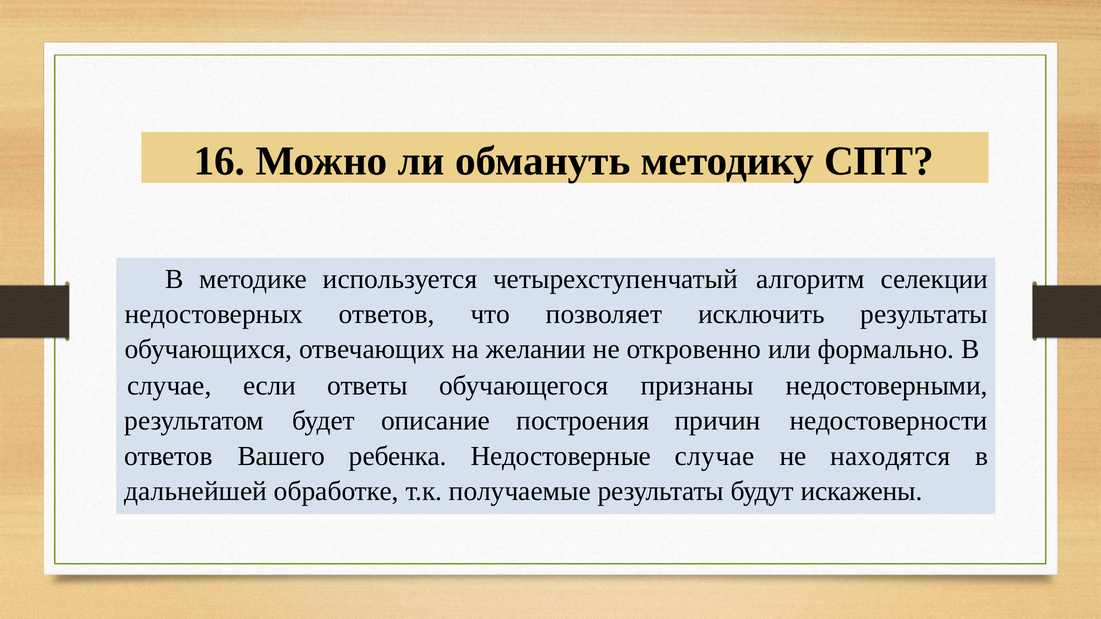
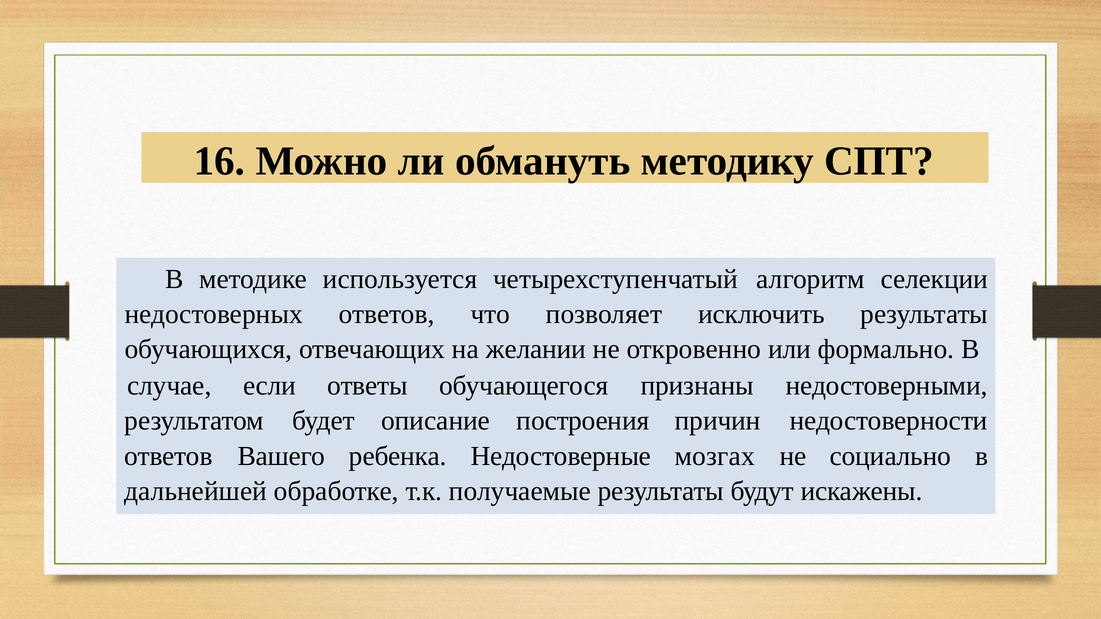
случае: случае -> мозгах (715, 456)
находятся: находятся -> социально (890, 456)
